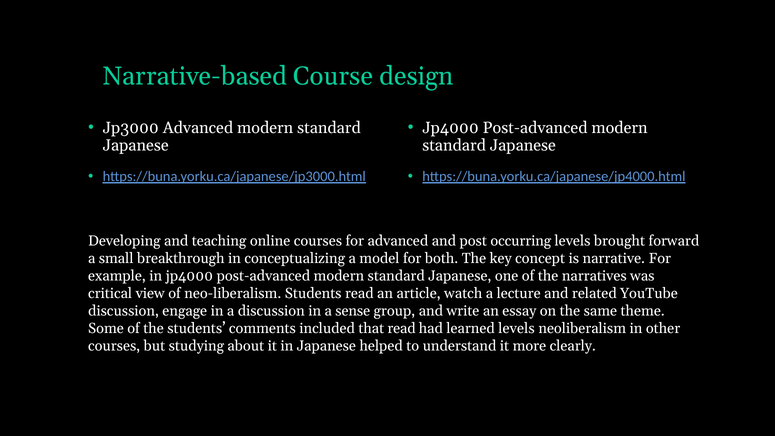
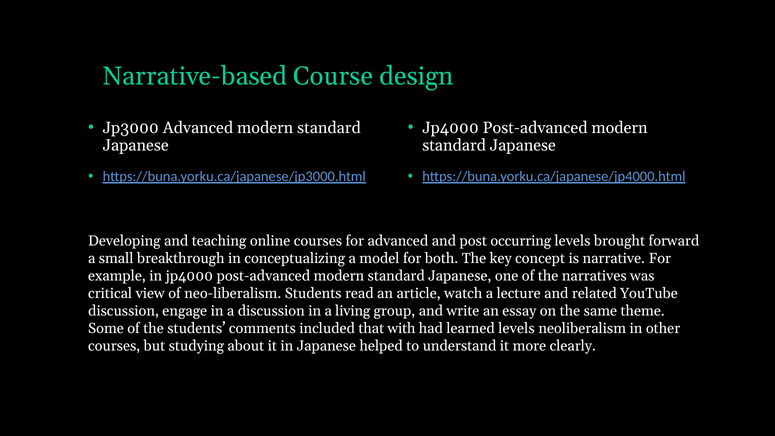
sense: sense -> living (353, 311)
that read: read -> with (402, 328)
